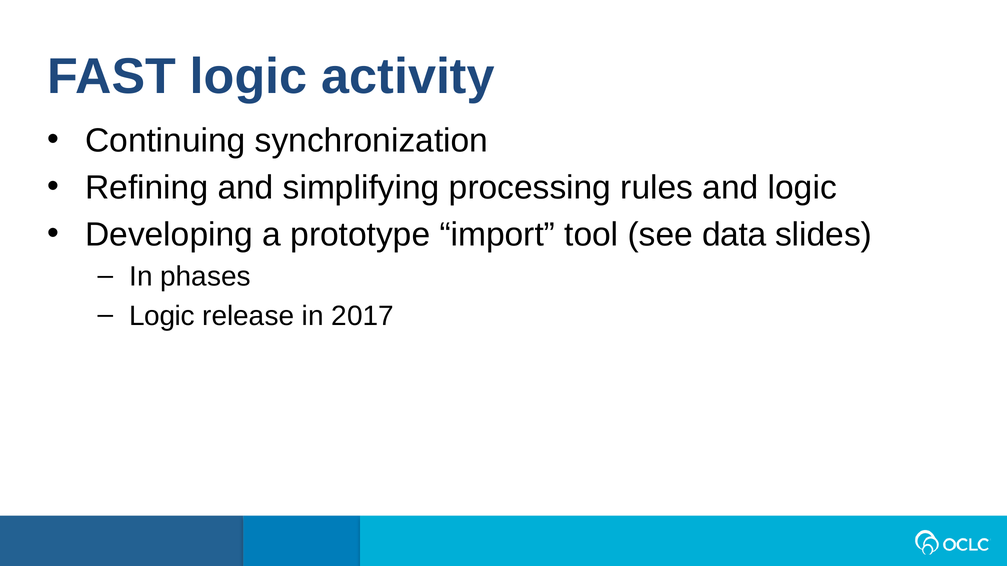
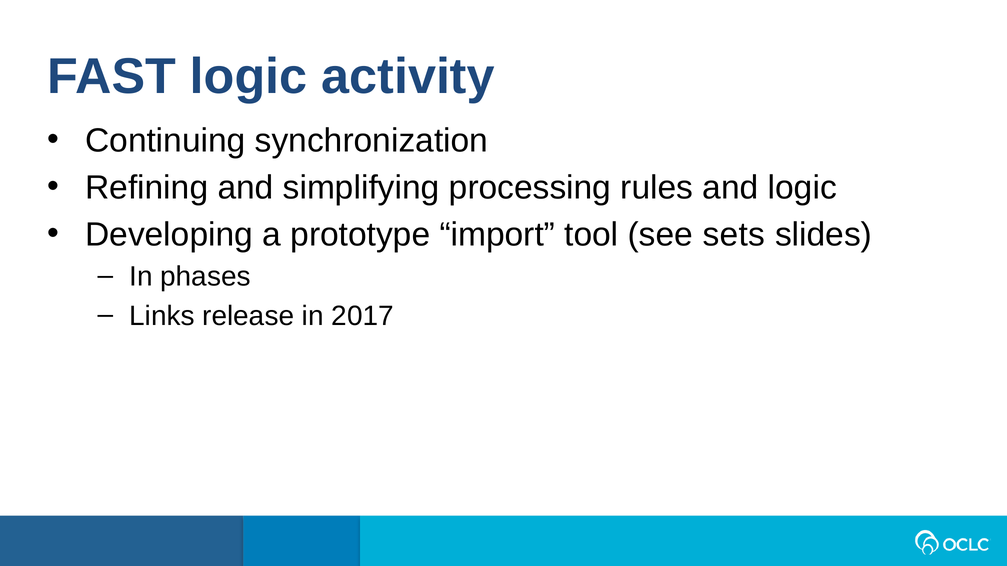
data: data -> sets (734, 235)
Logic: Logic -> Links (162, 316)
